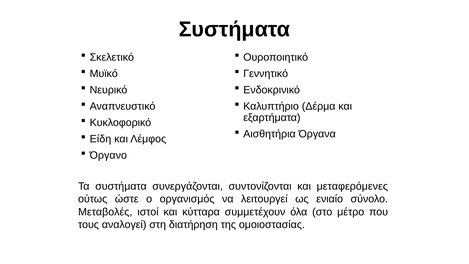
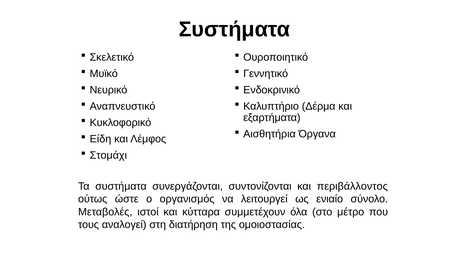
Όργανο: Όργανο -> Στομάχι (108, 155)
μεταφερόμενες: μεταφερόμενες -> περιβάλλοντος (352, 186)
